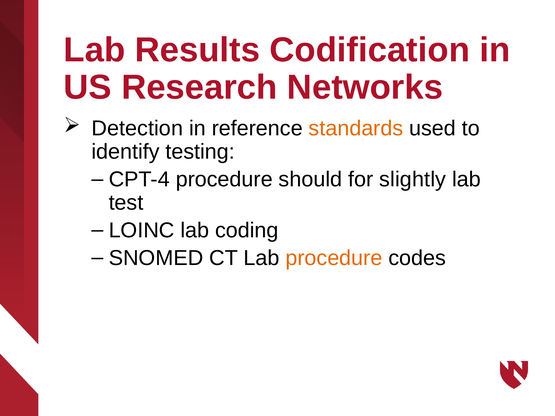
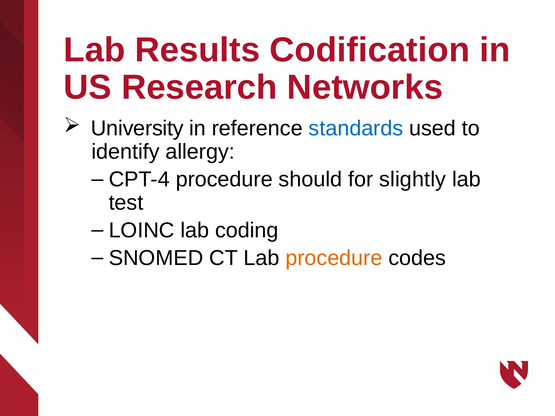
Detection: Detection -> University (137, 129)
standards colour: orange -> blue (356, 129)
testing: testing -> allergy (200, 152)
